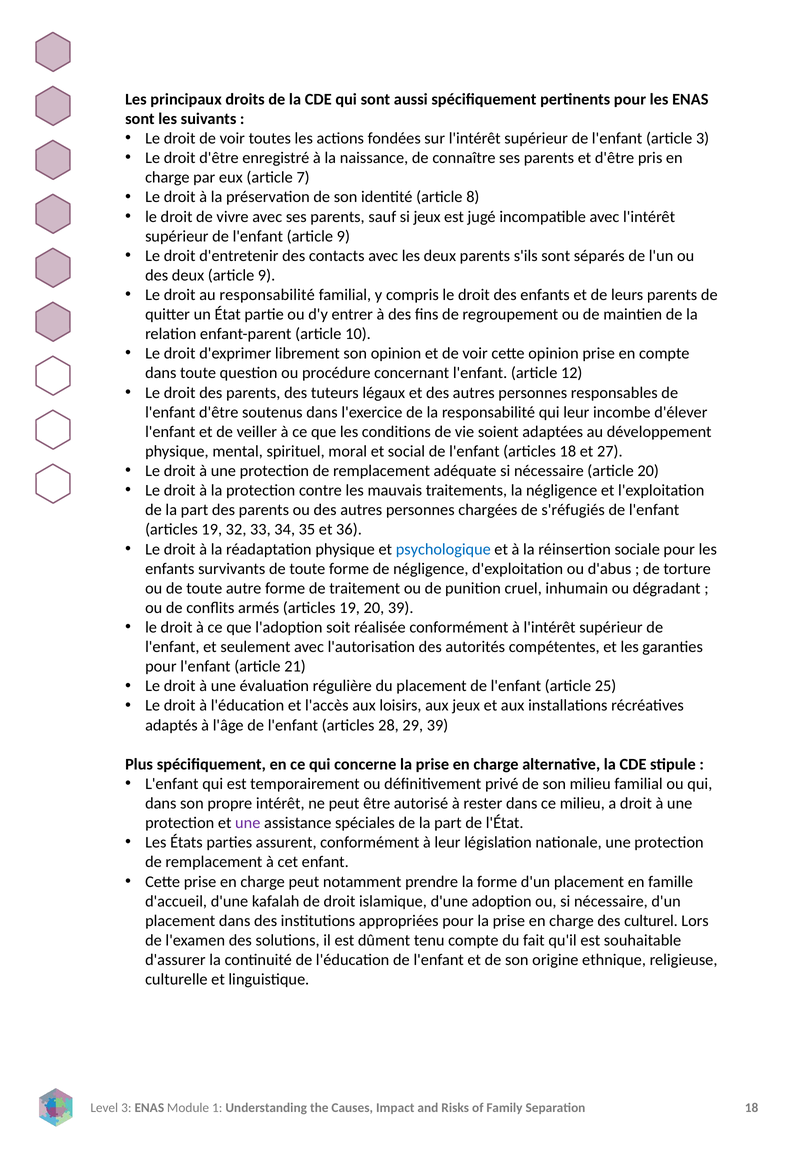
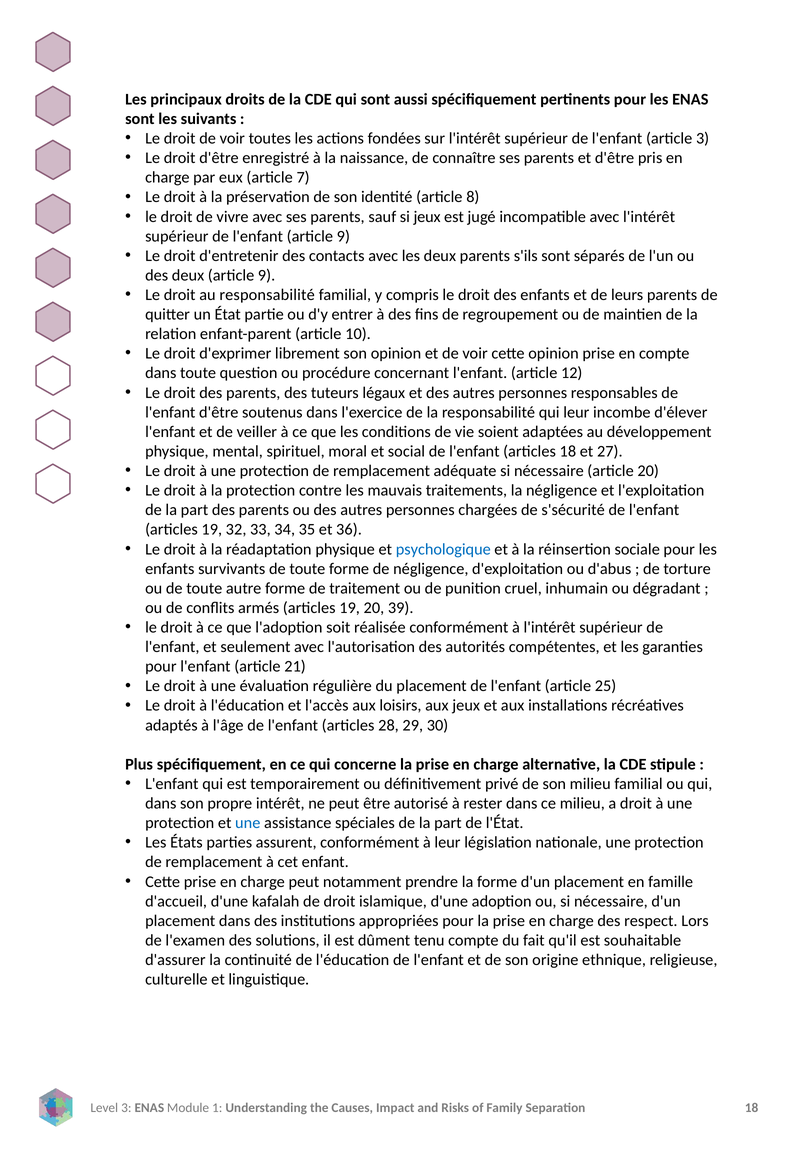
s'réfugiés: s'réfugiés -> s'sécurité (573, 510)
29 39: 39 -> 30 (438, 726)
une colour: purple -> blue (248, 823)
culturel: culturel -> respect (651, 921)
